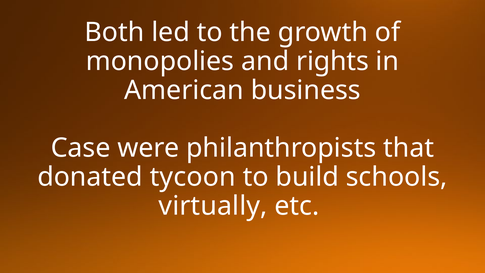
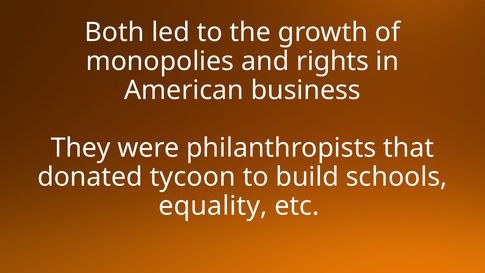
Case: Case -> They (81, 148)
virtually: virtually -> equality (213, 206)
